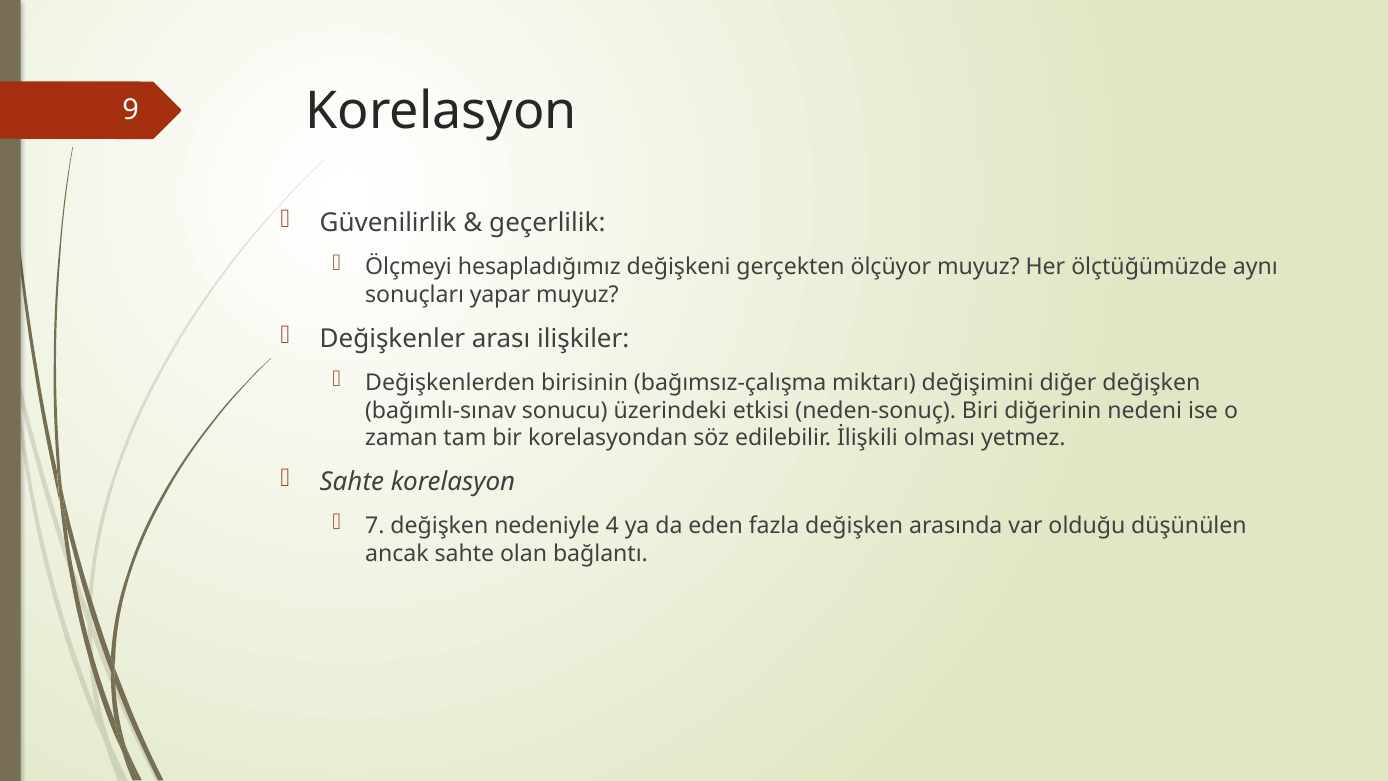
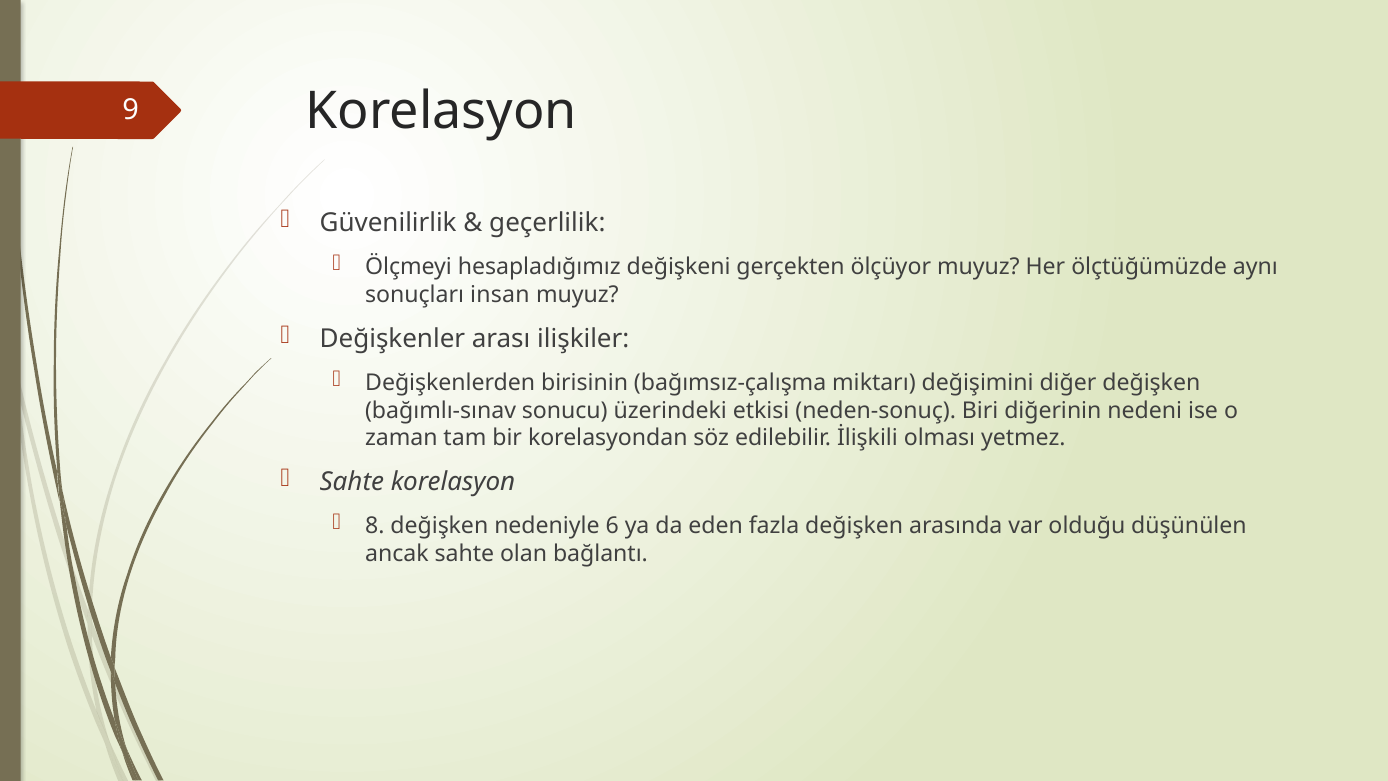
yapar: yapar -> insan (500, 295)
7: 7 -> 8 (375, 526)
4: 4 -> 6 (612, 526)
